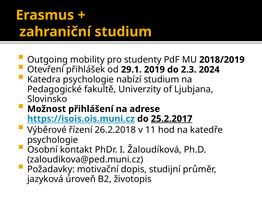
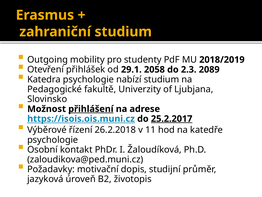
2019: 2019 -> 2058 (154, 69)
2024: 2024 -> 2089 (209, 69)
přihlášení underline: none -> present (91, 109)
